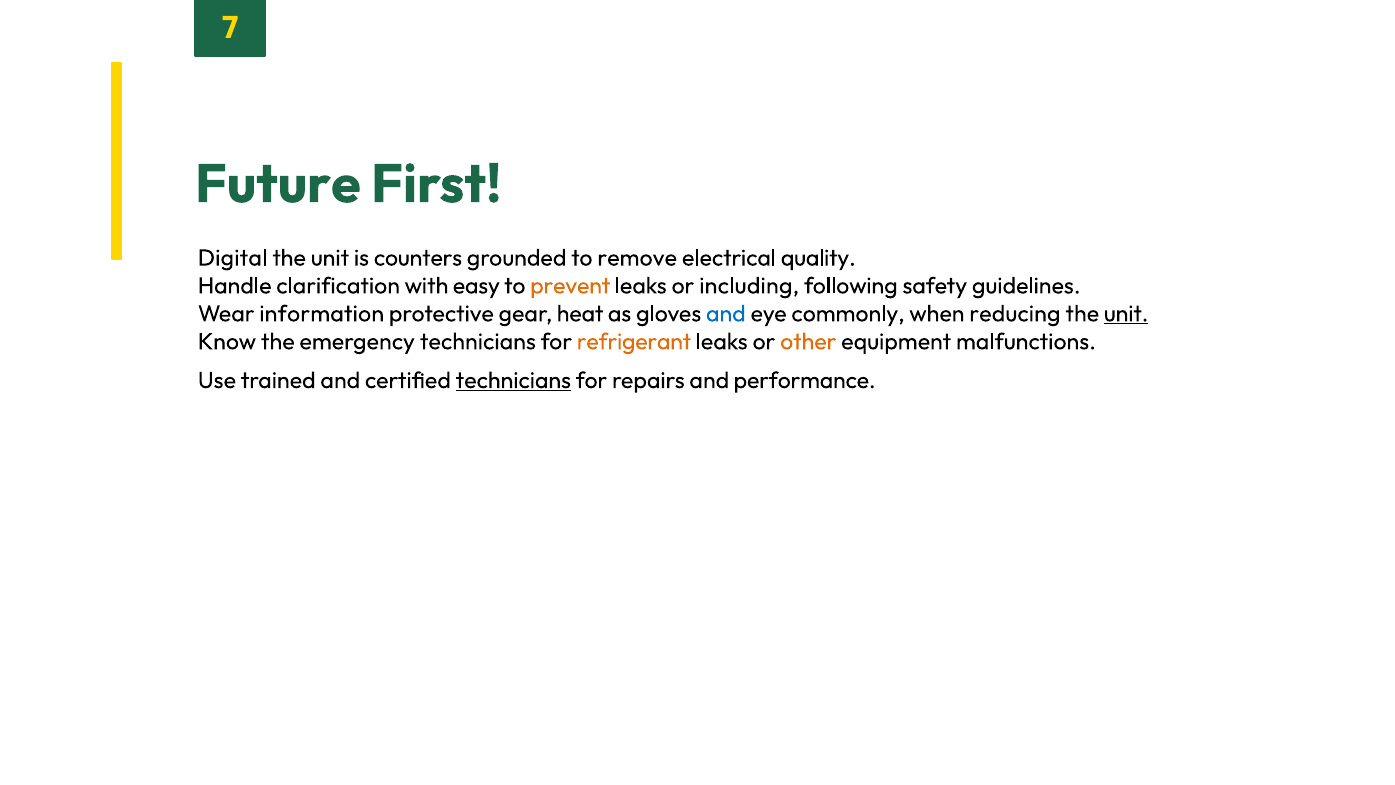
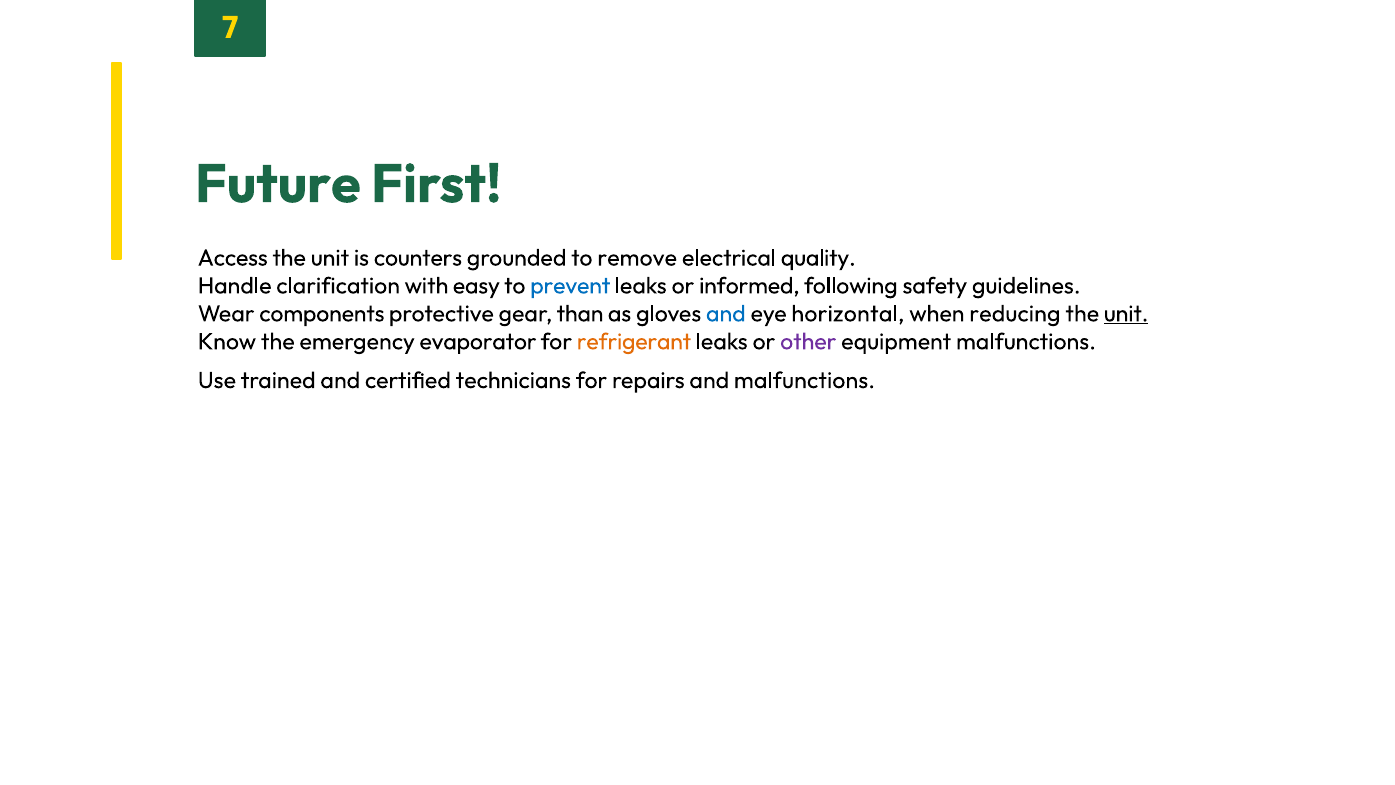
Digital: Digital -> Access (233, 258)
prevent colour: orange -> blue (570, 286)
including: including -> informed (749, 286)
information: information -> components (322, 314)
heat: heat -> than (580, 314)
commonly: commonly -> horizontal (848, 314)
emergency technicians: technicians -> evaporator (478, 342)
other colour: orange -> purple (808, 342)
technicians underline: present -> none (513, 380)
and performance: performance -> malfunctions (804, 380)
